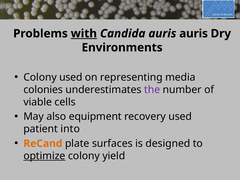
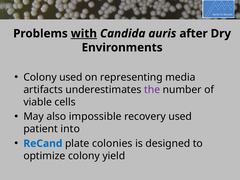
auris auris: auris -> after (194, 34)
colonies: colonies -> artifacts (43, 90)
equipment: equipment -> impossible (95, 117)
ReCand colour: orange -> blue (43, 144)
surfaces: surfaces -> colonies (112, 144)
optimize underline: present -> none (44, 156)
